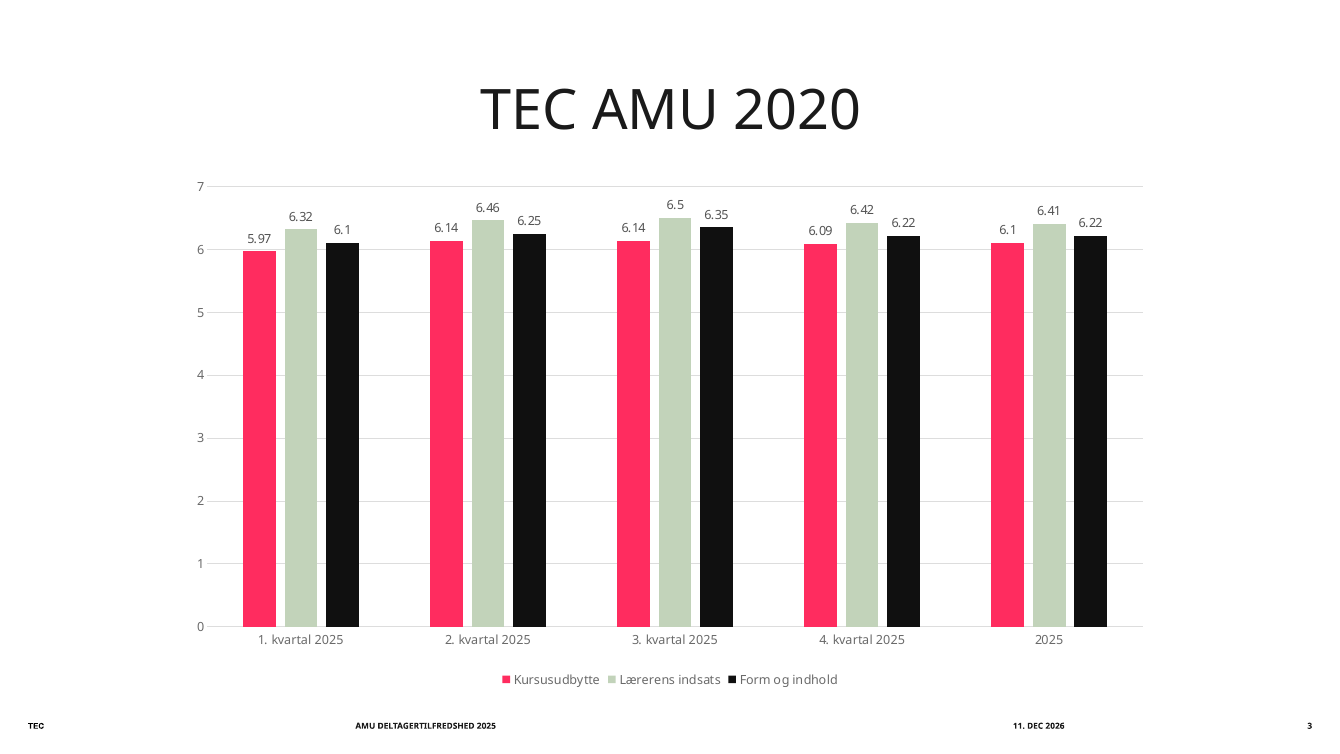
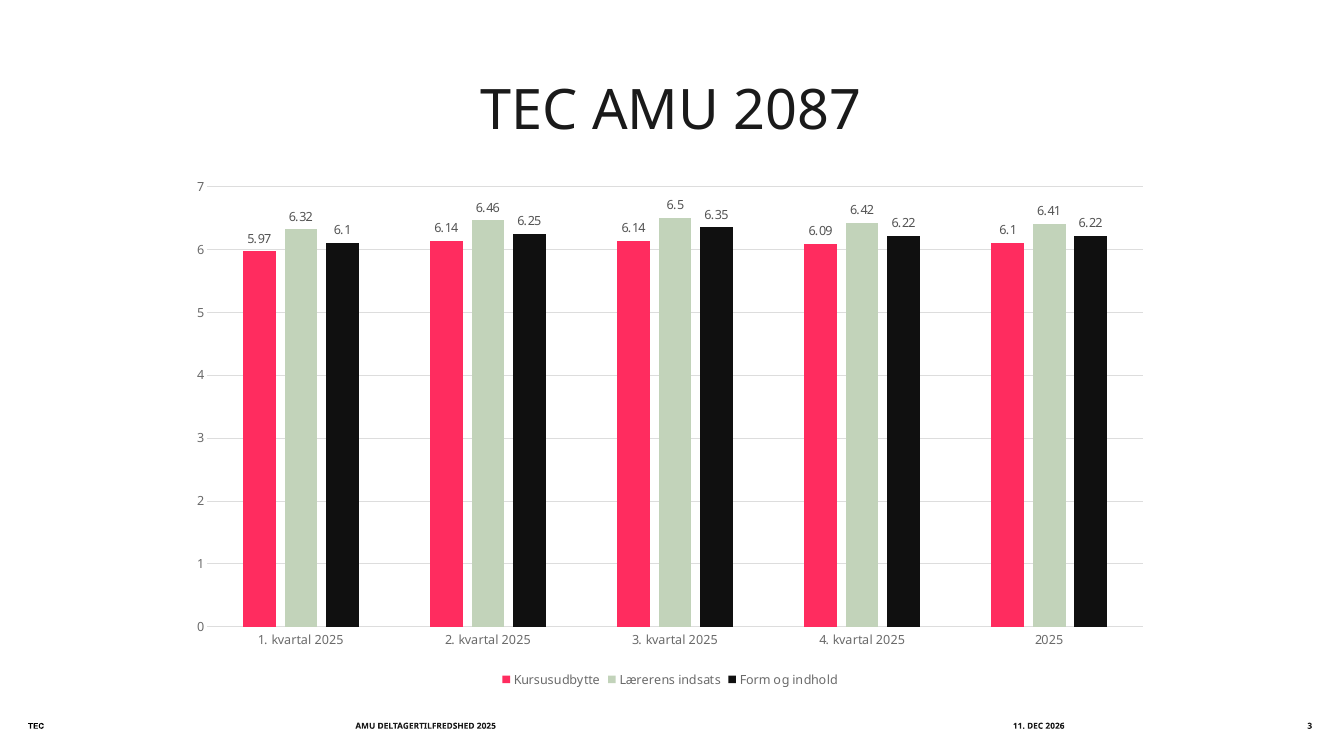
2020: 2020 -> 2087 (797, 111)
